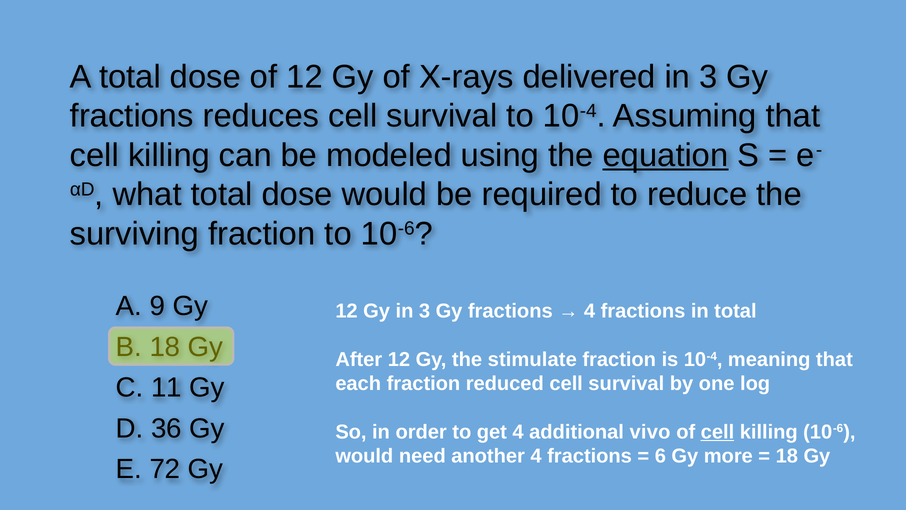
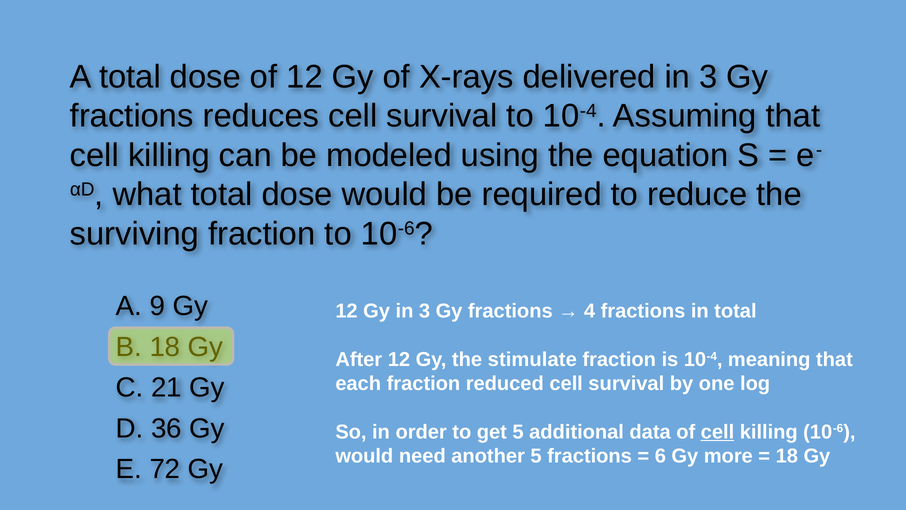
equation underline: present -> none (665, 155)
11: 11 -> 21 (166, 387)
get 4: 4 -> 5 (518, 432)
vivo: vivo -> data (650, 432)
another 4: 4 -> 5 (536, 456)
